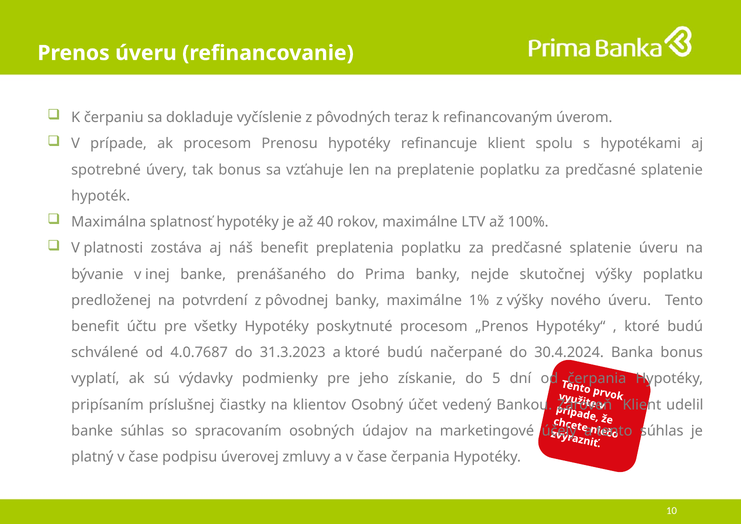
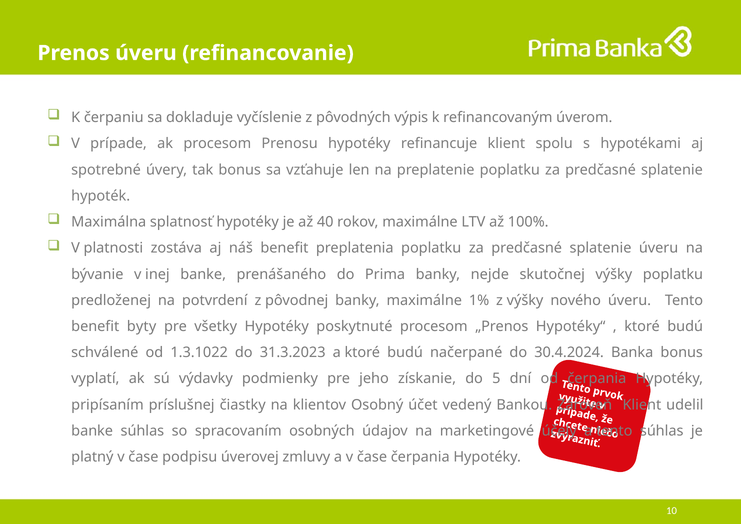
teraz: teraz -> výpis (411, 117)
účtu: účtu -> byty (142, 326)
4.0.7687: 4.0.7687 -> 1.3.1022 (199, 353)
